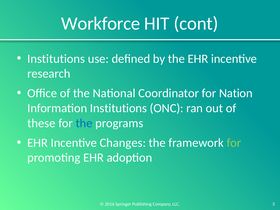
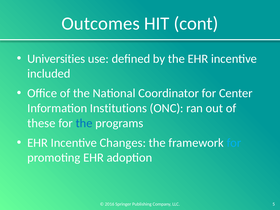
Workforce: Workforce -> Outcomes (101, 23)
Institutions: Institutions -> Universities (56, 59)
research: research -> included (49, 74)
Nation: Nation -> Center (236, 93)
for colour: light green -> light blue (234, 143)
